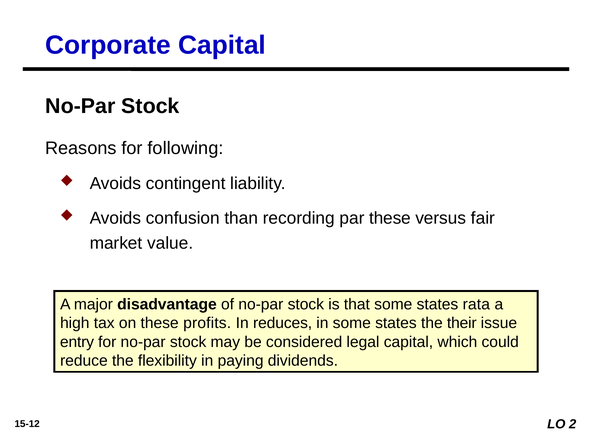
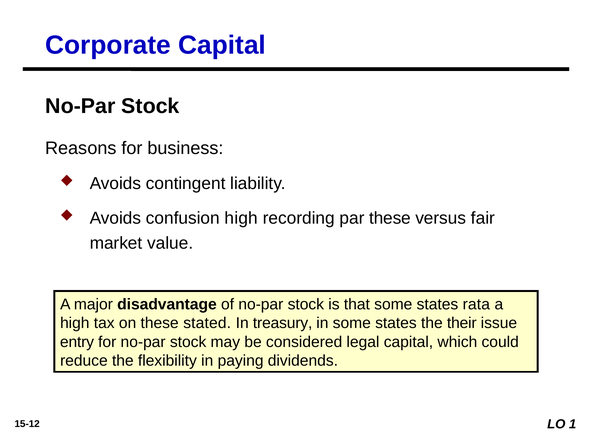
following: following -> business (186, 148)
confusion than: than -> high (241, 218)
profits: profits -> stated (207, 323)
reduces: reduces -> treasury (283, 323)
2: 2 -> 1 (573, 424)
